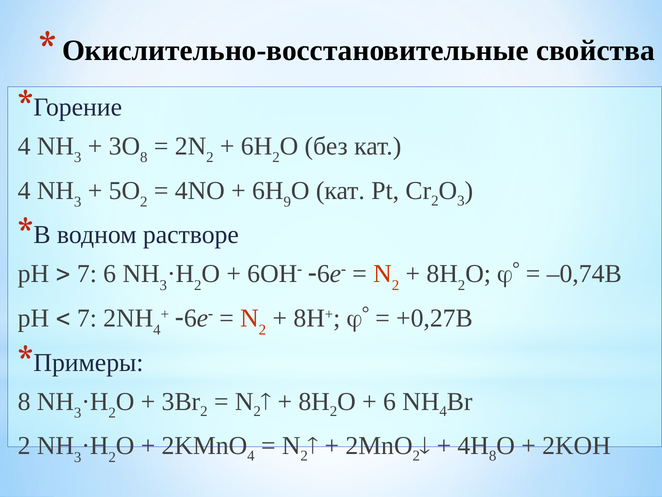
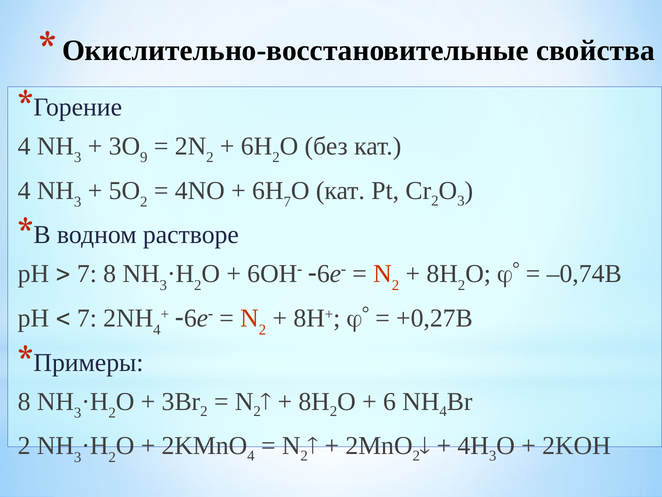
8: 8 -> 9 (144, 157)
9: 9 -> 7 (287, 202)
7 6: 6 -> 8 (110, 274)
8: 8 -> 3 (493, 456)
